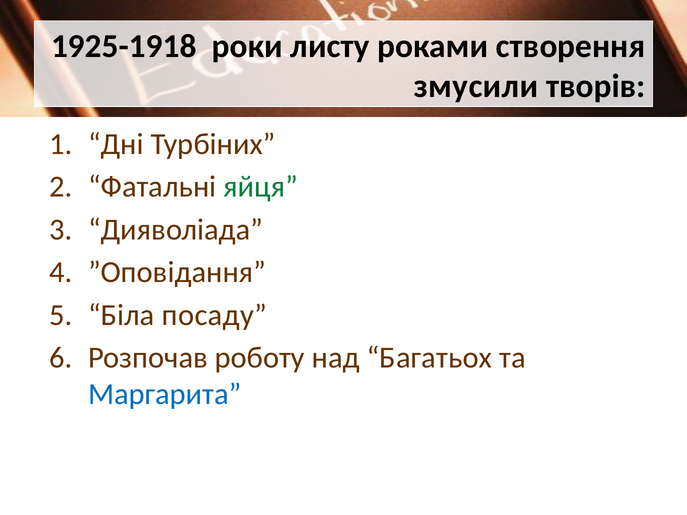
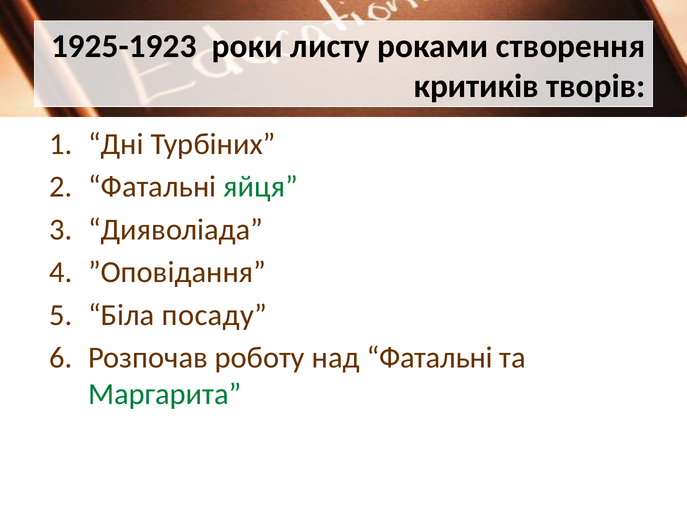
1925-1918: 1925-1918 -> 1925-1923 (124, 46)
змусили: змусили -> критиків (476, 87)
над Багатьох: Багатьох -> Фатальні (430, 358)
Маргарита colour: blue -> green (165, 395)
